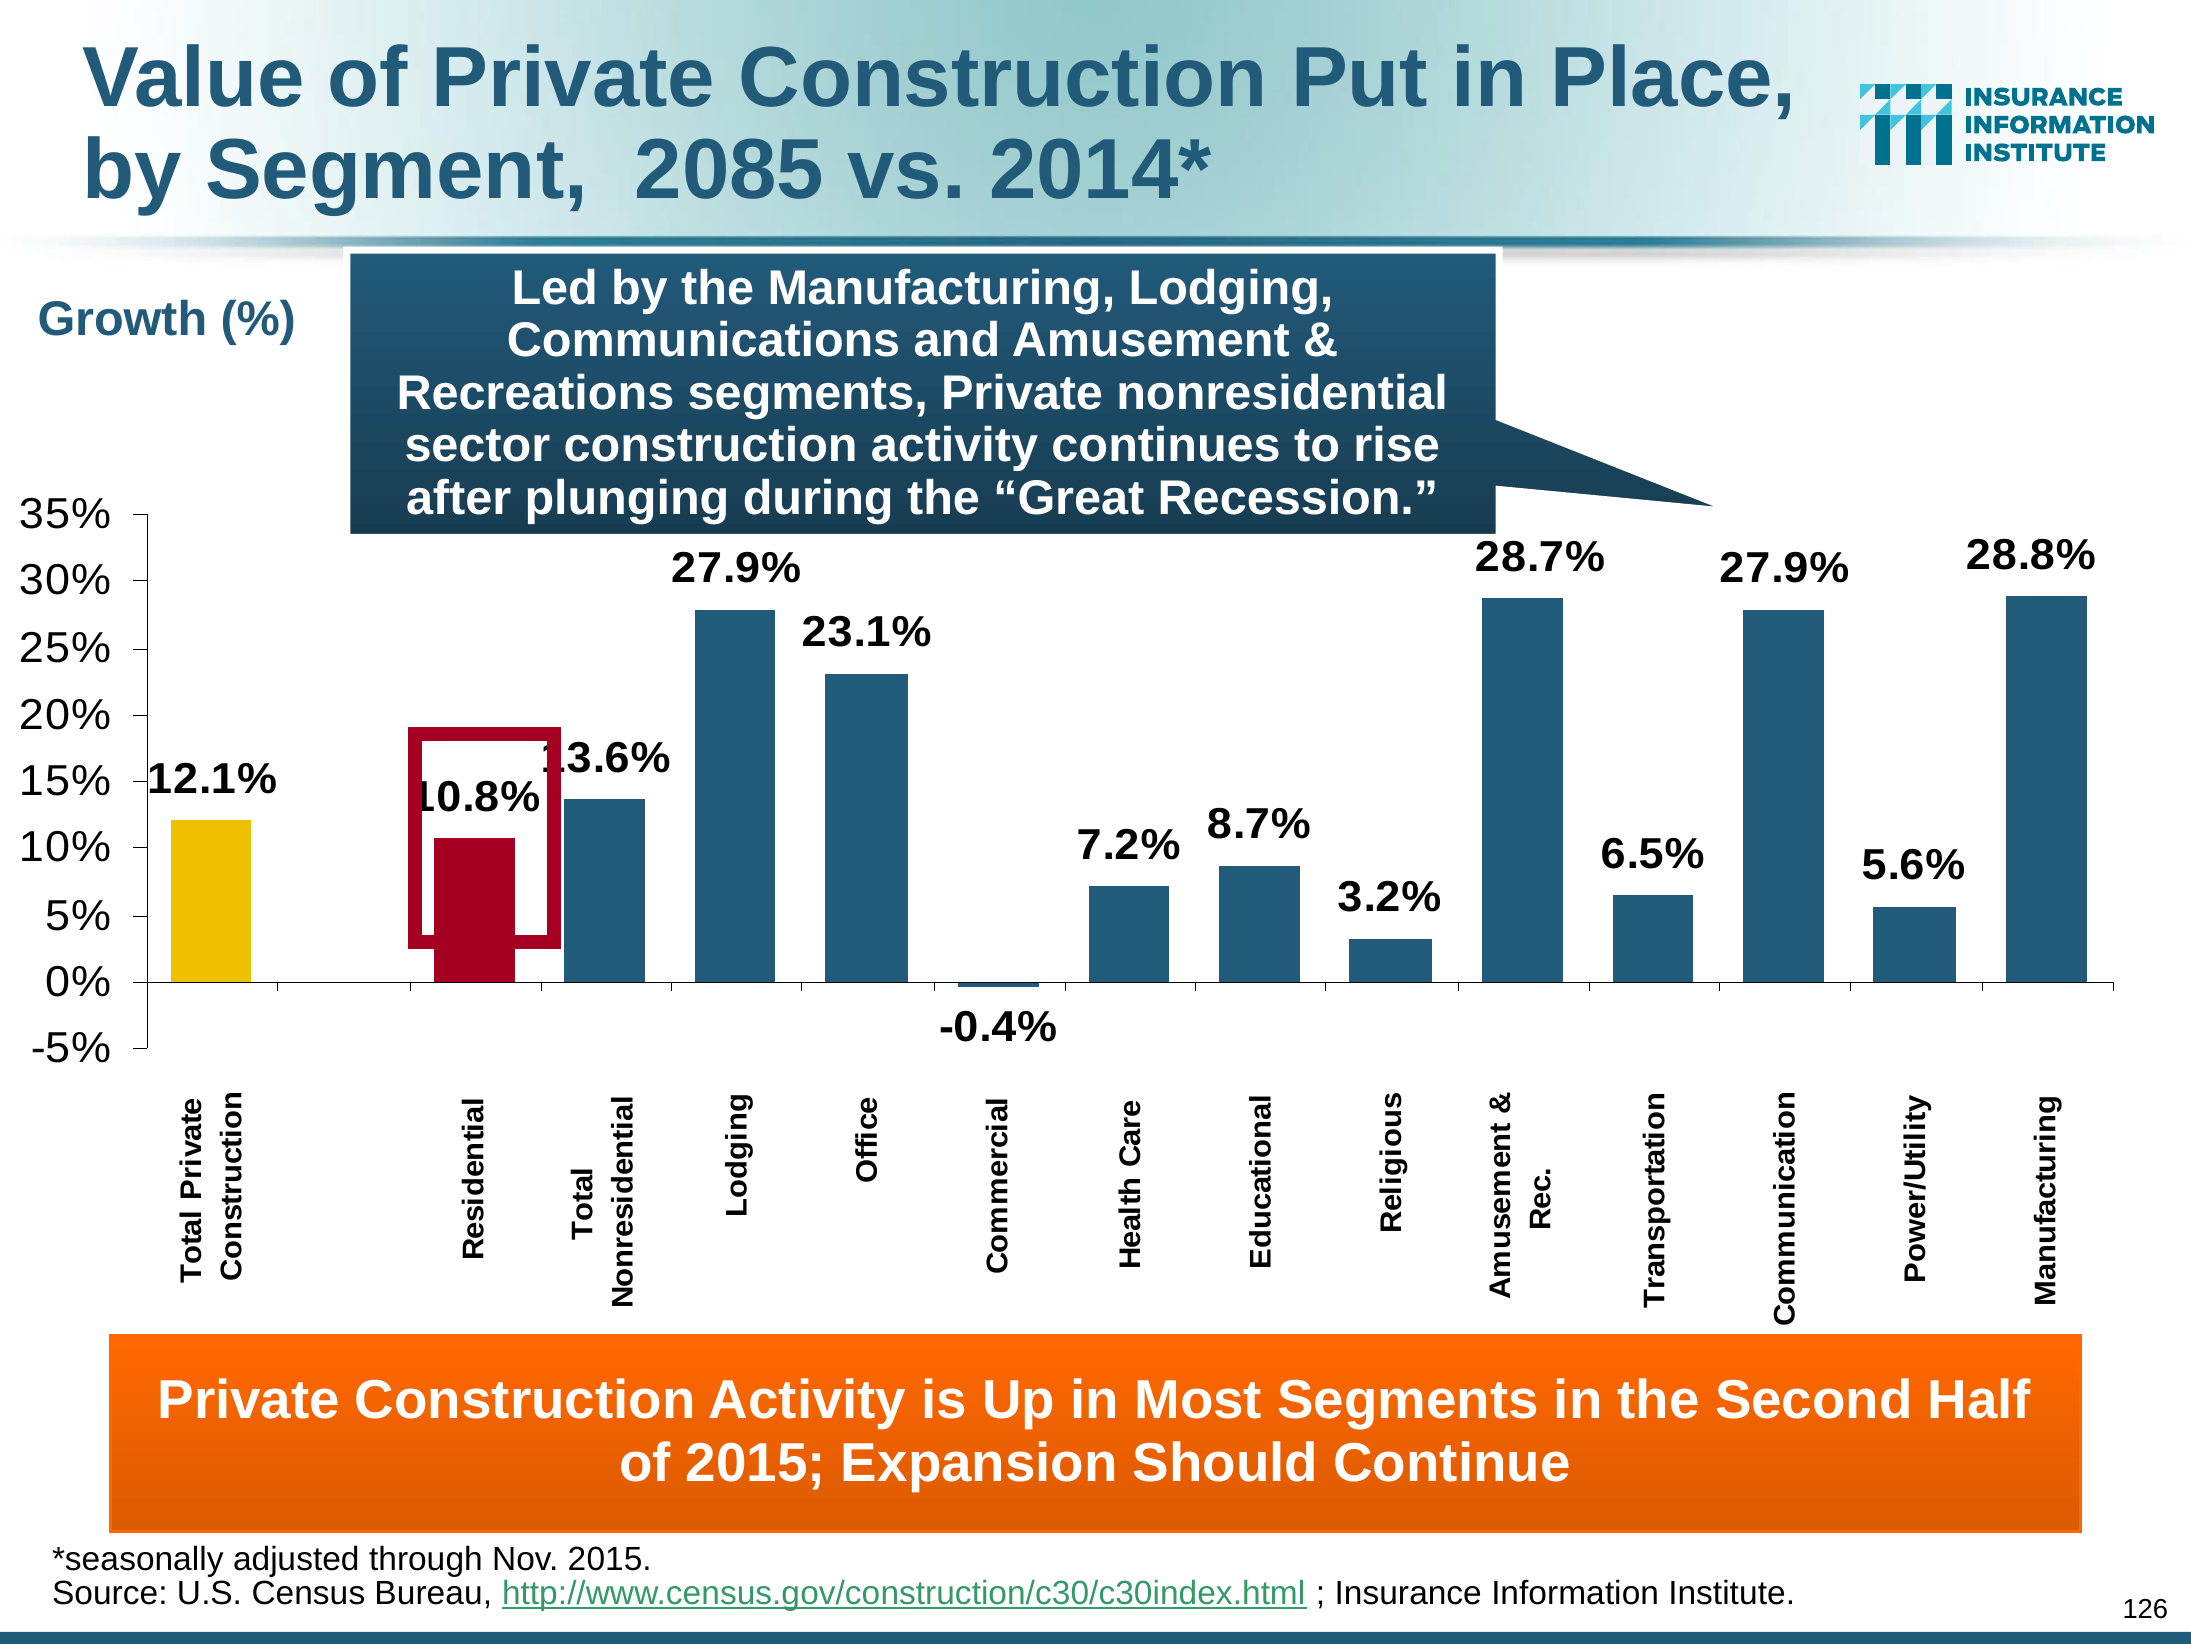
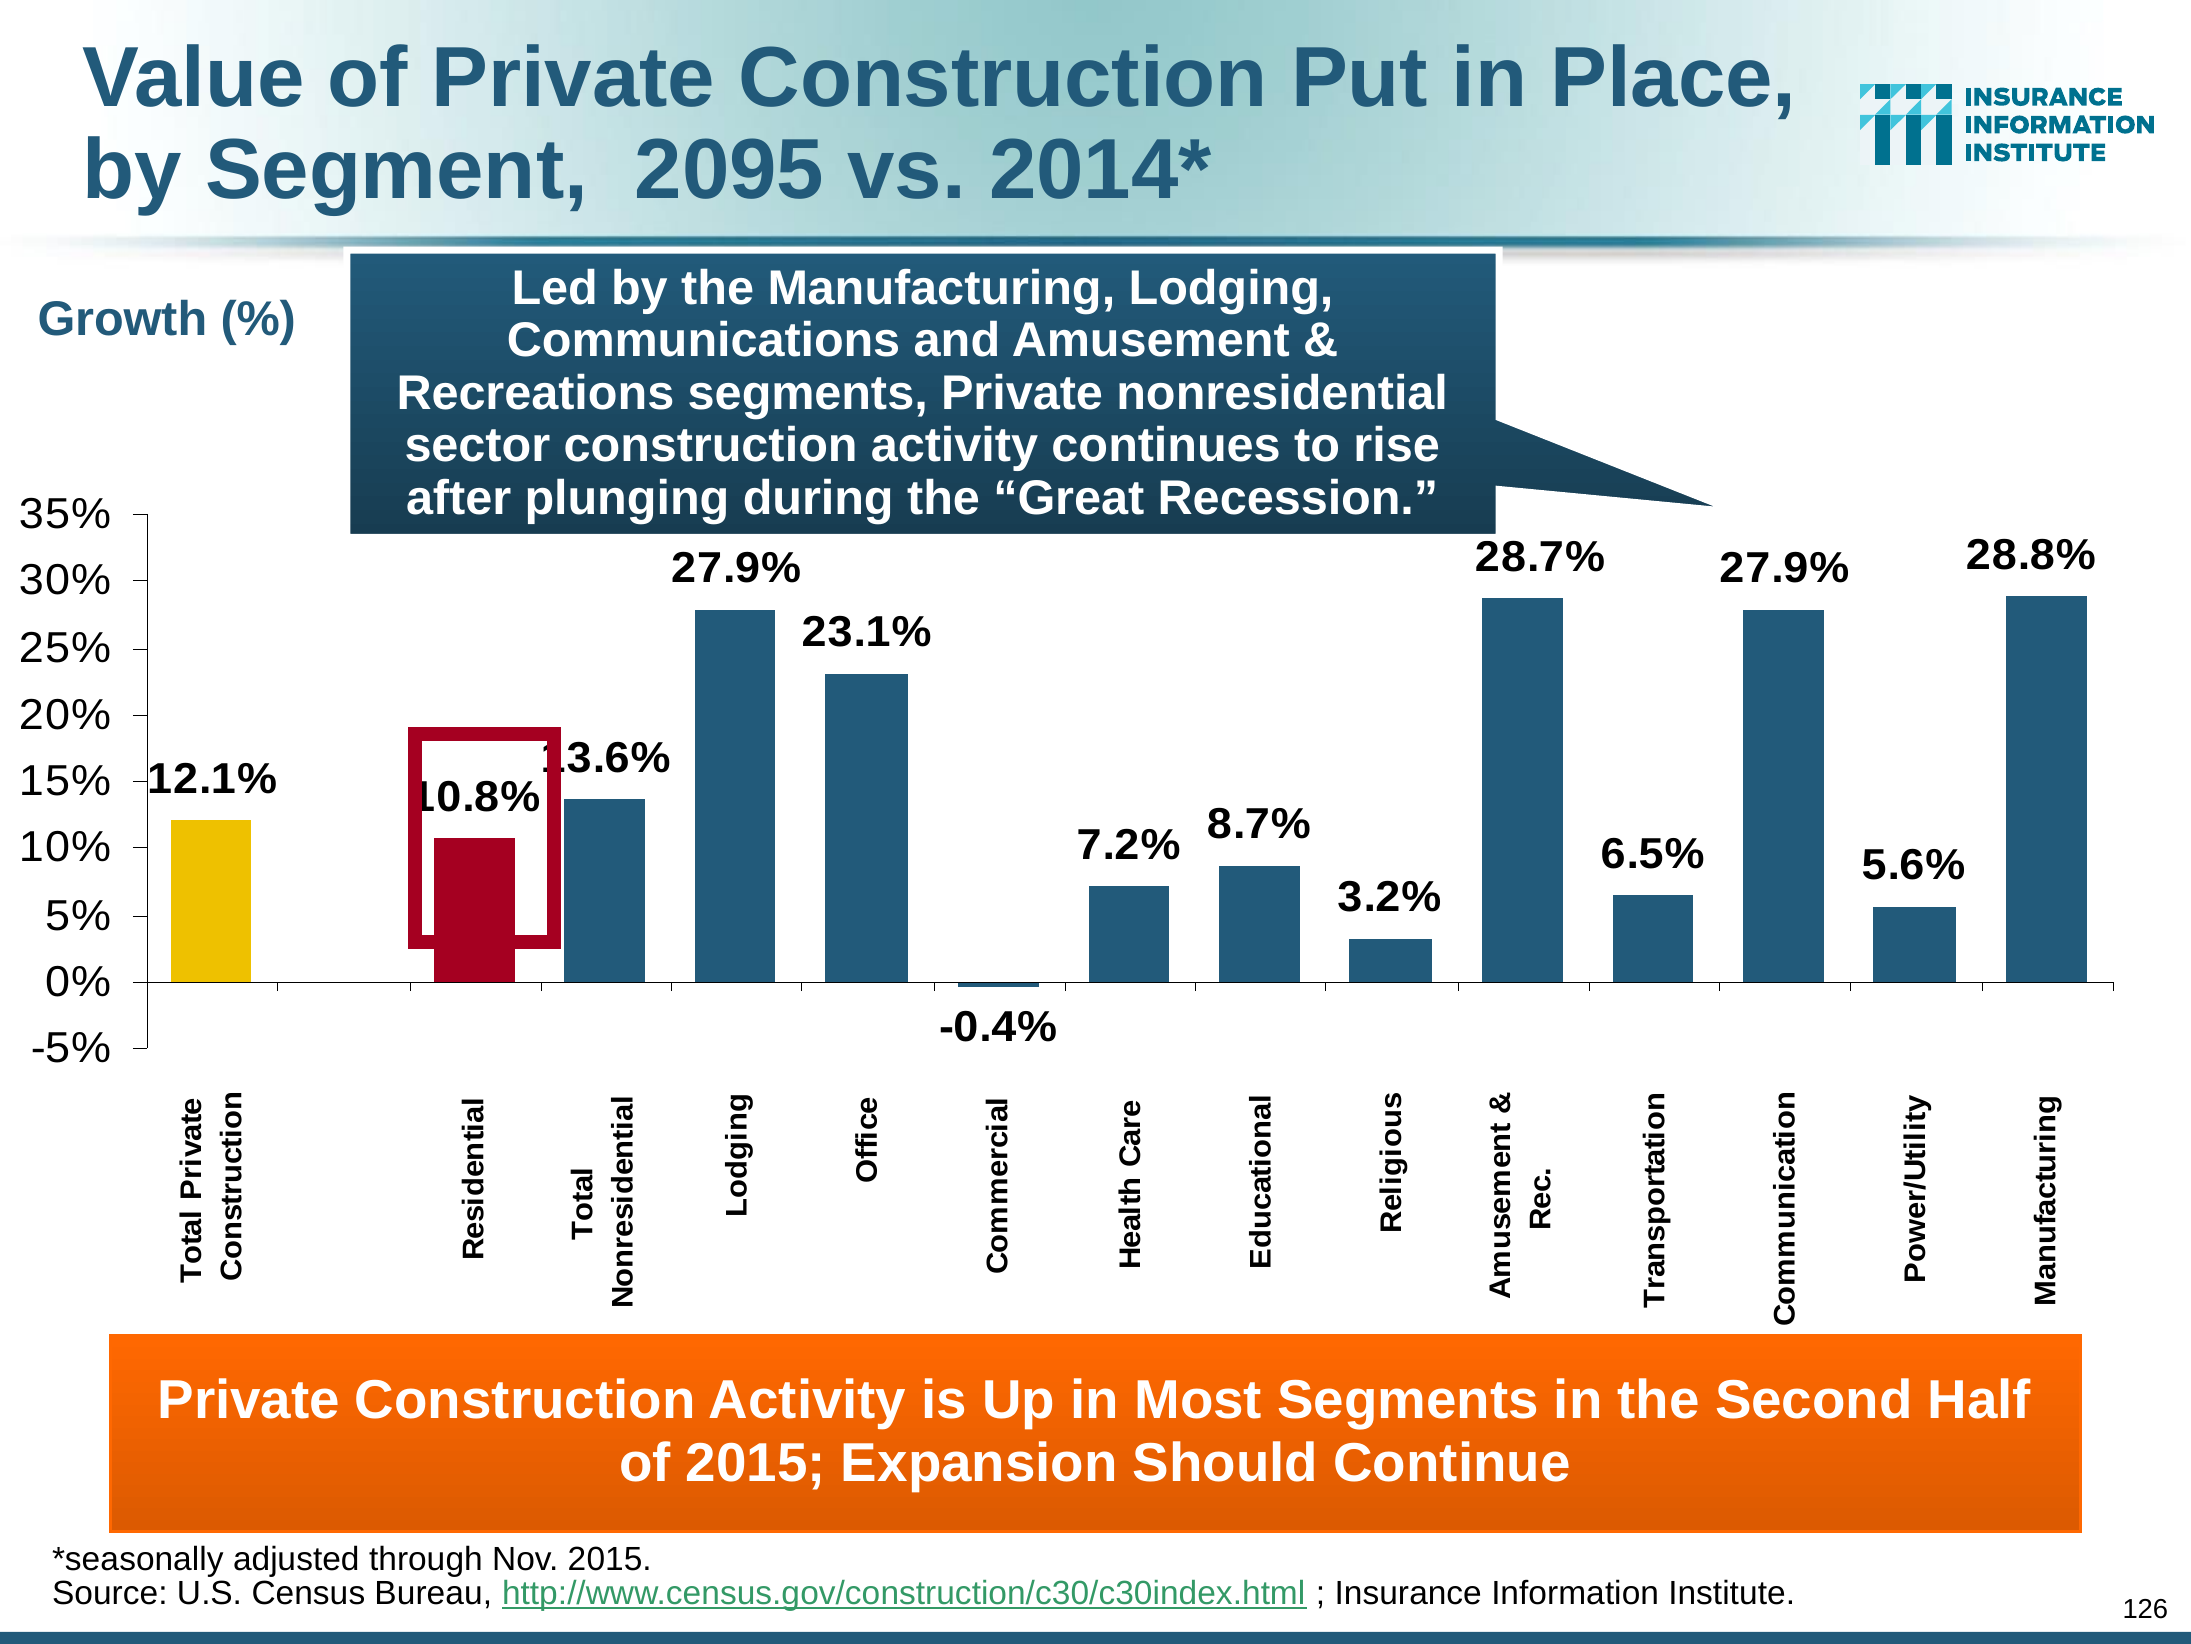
2085: 2085 -> 2095 (729, 170)
